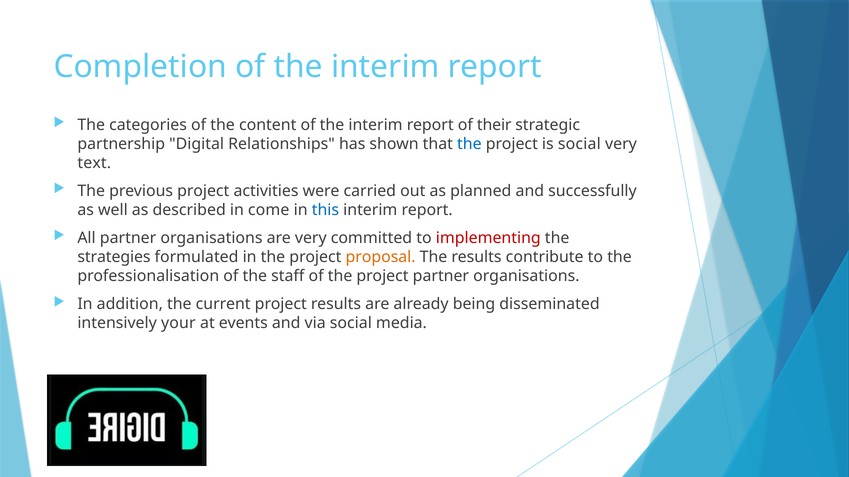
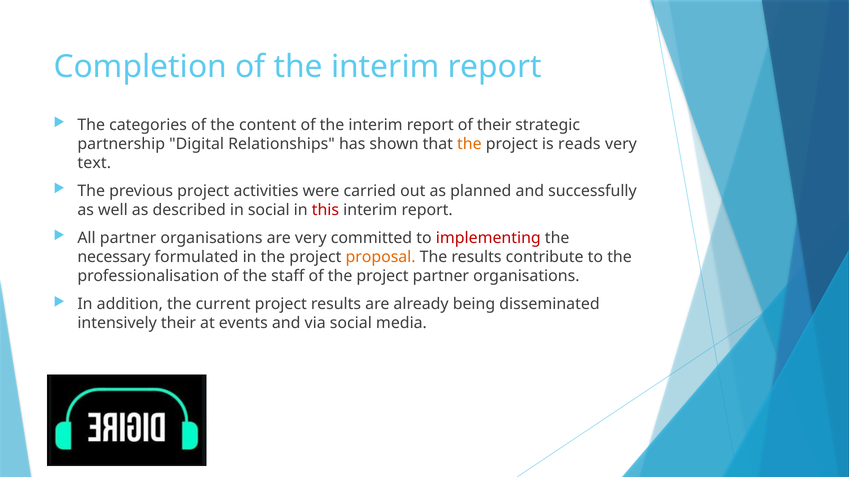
the colour: blue -> orange (469, 144)
is social: social -> reads (579, 144)
in come: come -> social (269, 210)
this colour: blue -> red (325, 210)
strategies: strategies -> necessary (114, 257)
intensively your: your -> their (178, 324)
